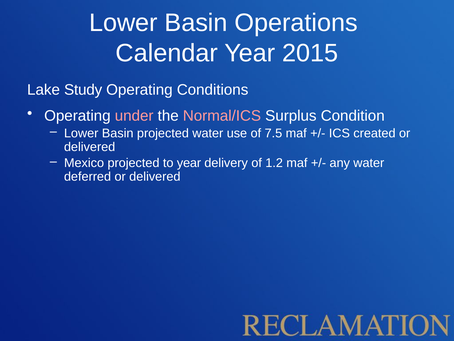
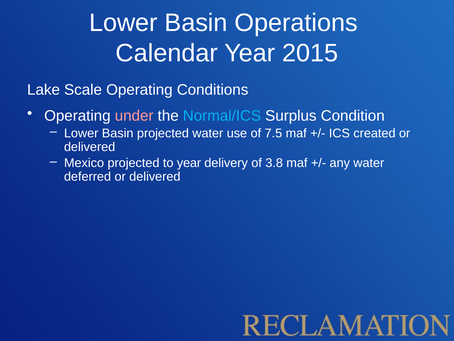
Study: Study -> Scale (83, 90)
Normal/ICS colour: pink -> light blue (222, 116)
1.2: 1.2 -> 3.8 (274, 163)
